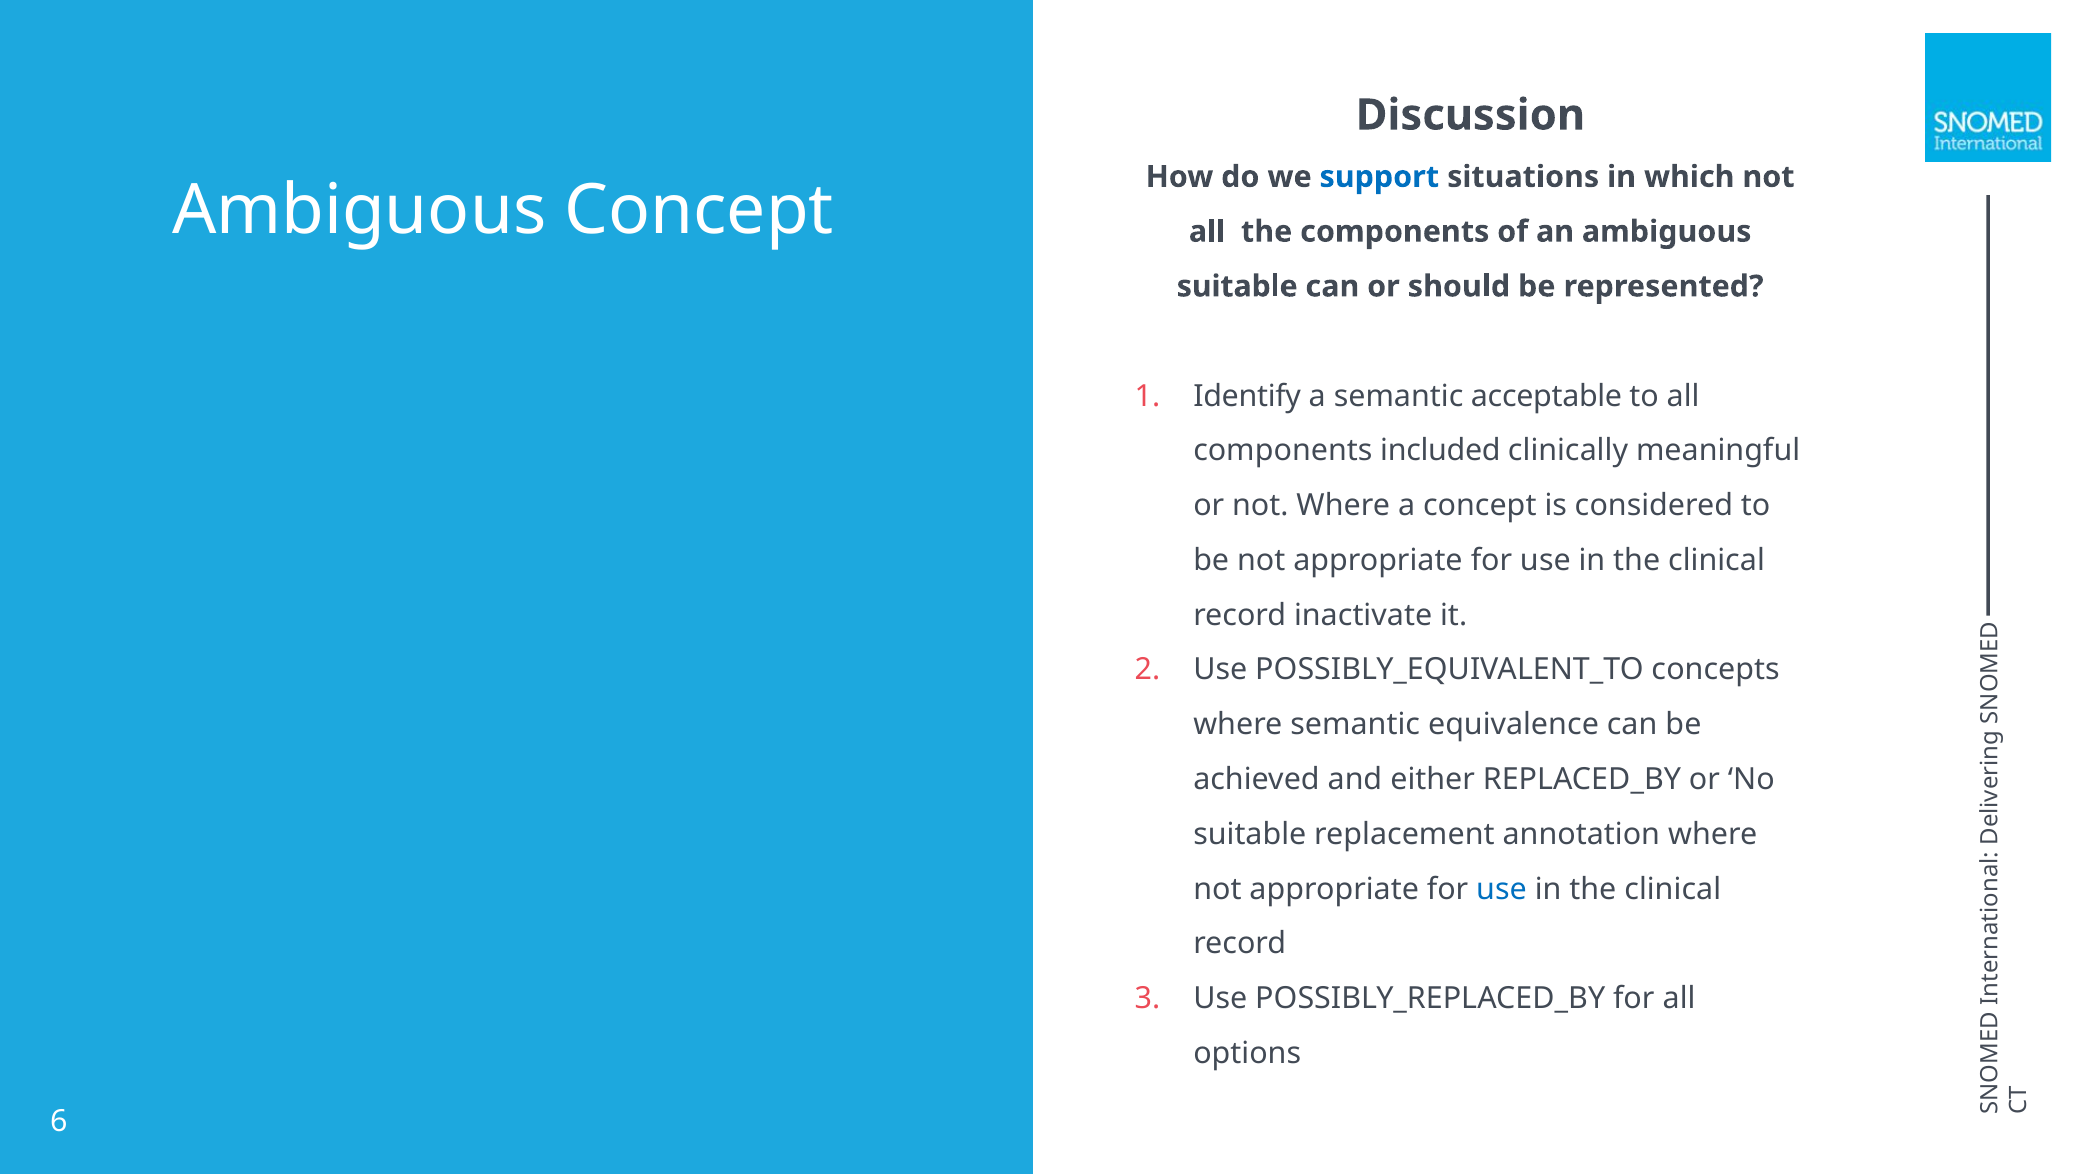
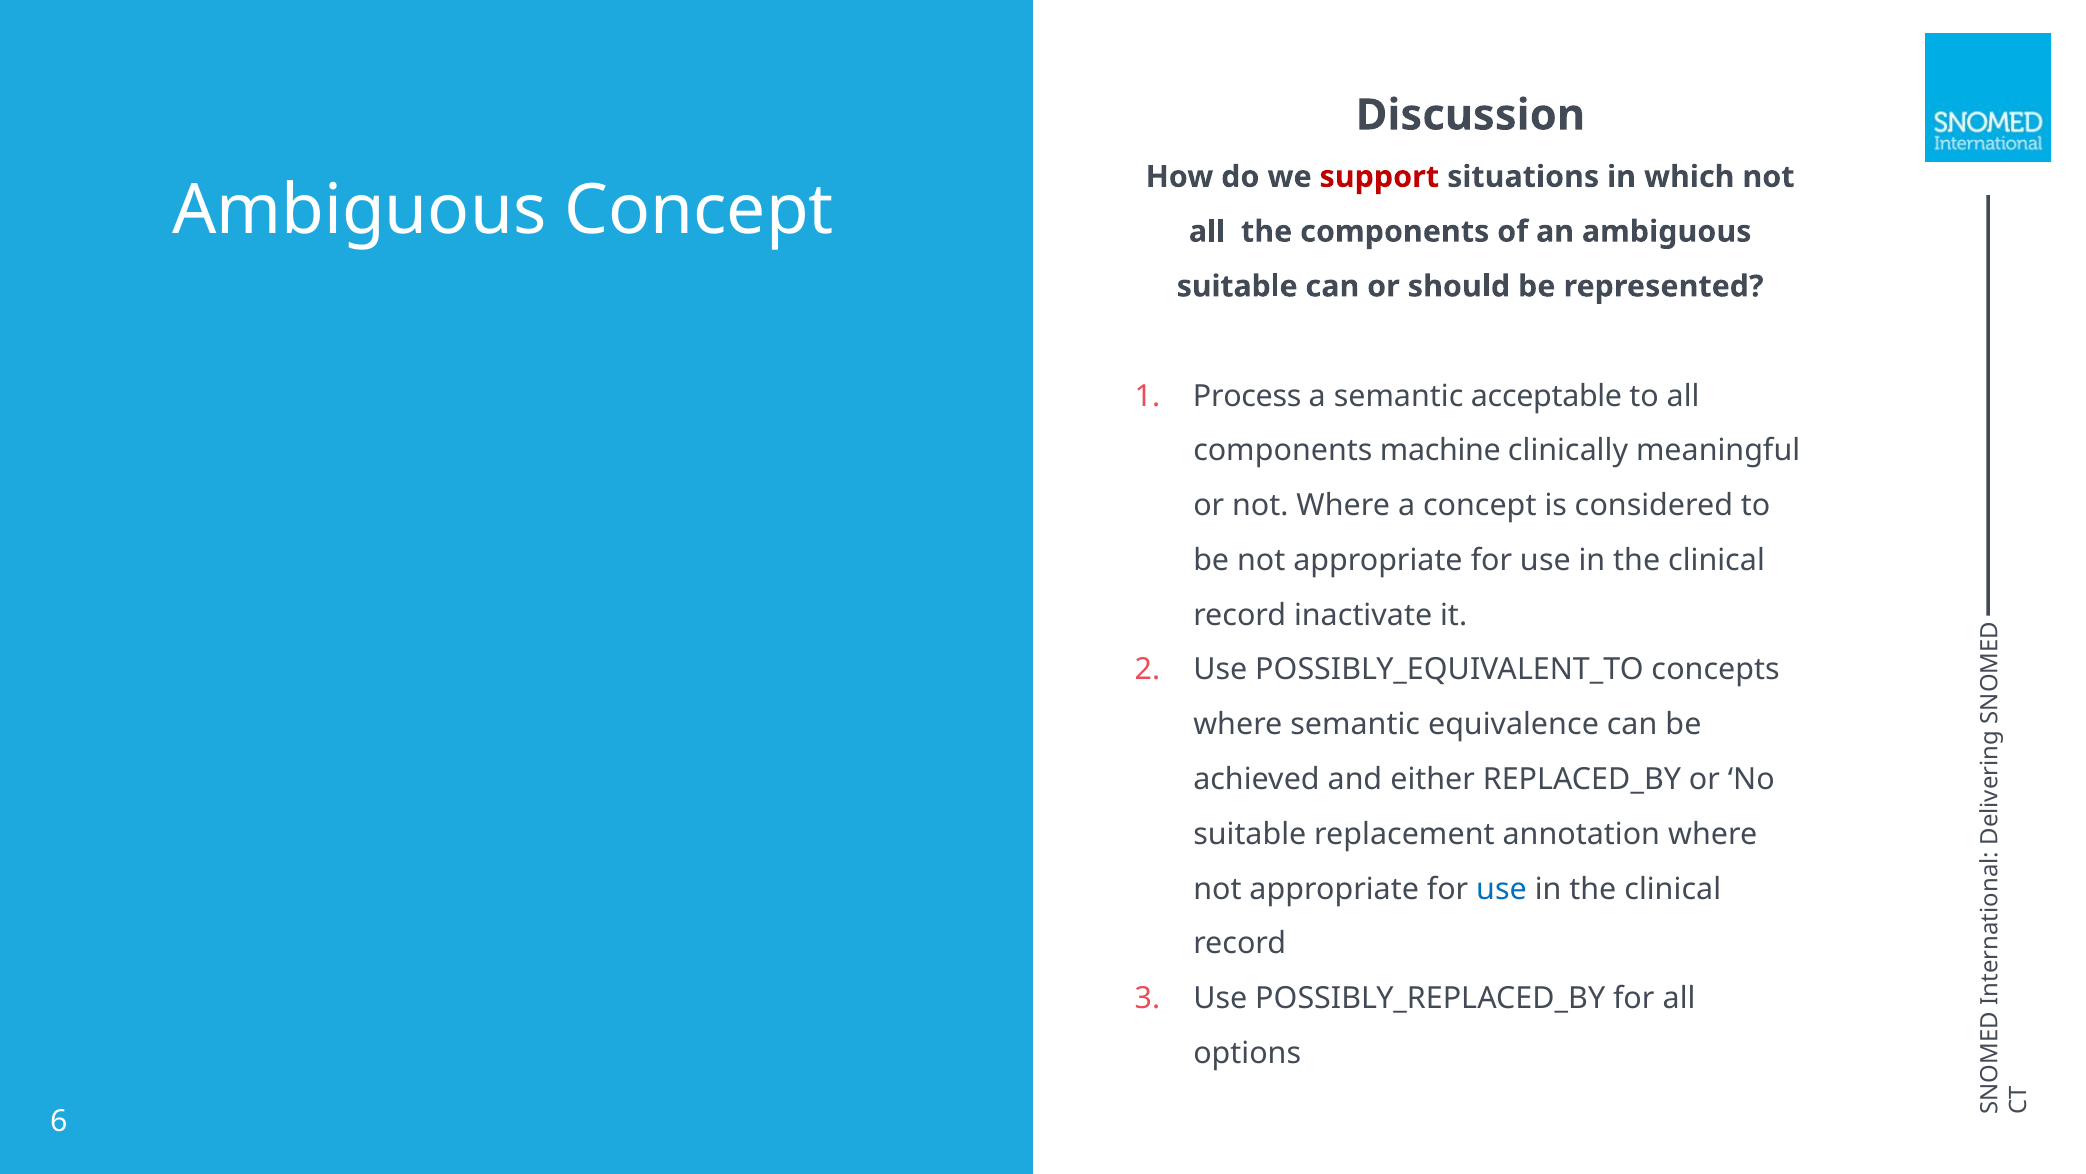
support colour: blue -> red (1379, 177)
Identify: Identify -> Process (1247, 396)
included: included -> machine (1440, 451)
